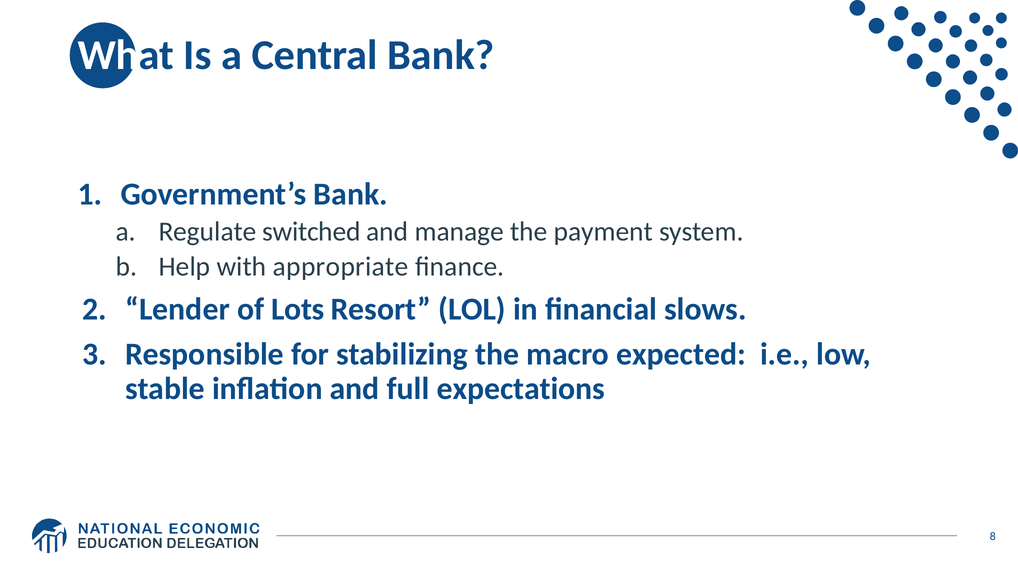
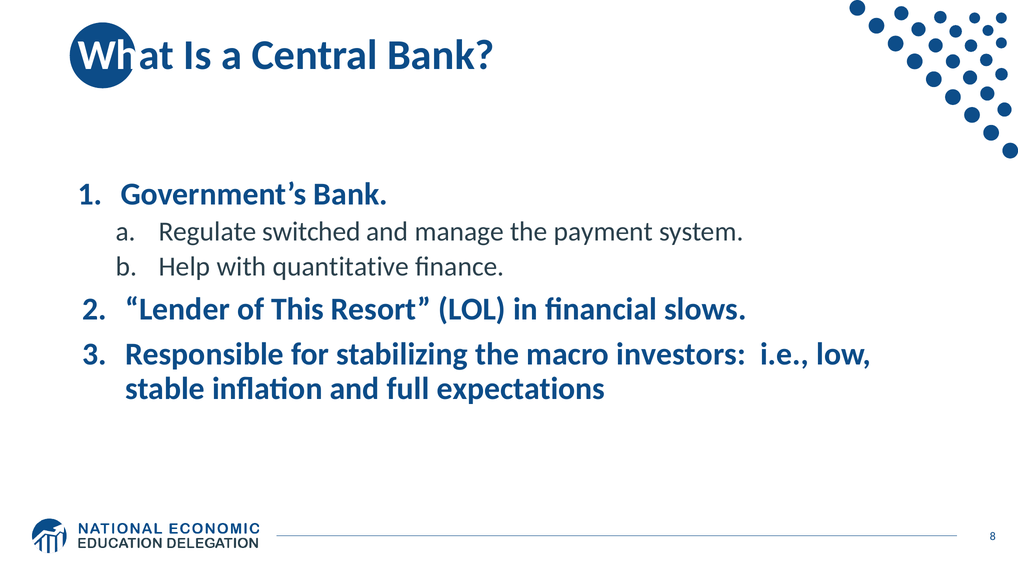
appropriate: appropriate -> quantitative (341, 266)
Lots: Lots -> This (298, 309)
expected: expected -> investors (681, 354)
